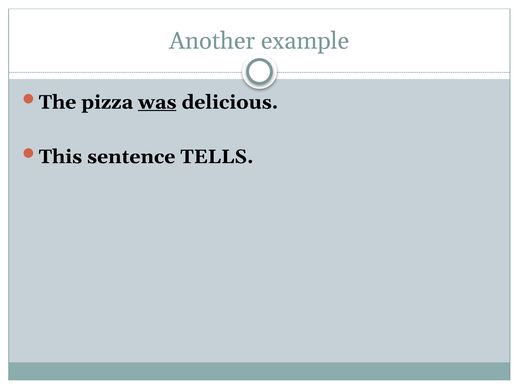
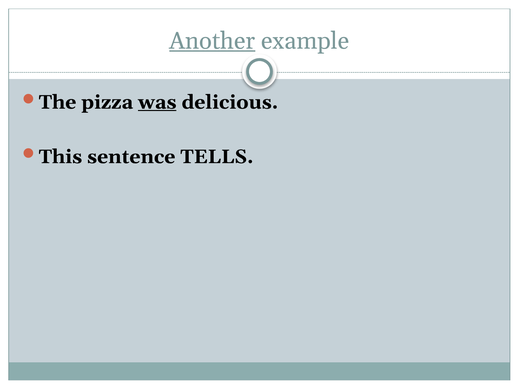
Another underline: none -> present (212, 41)
